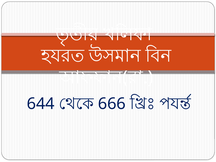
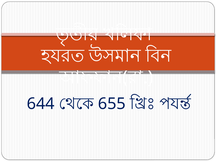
666: 666 -> 655 (112, 104)
